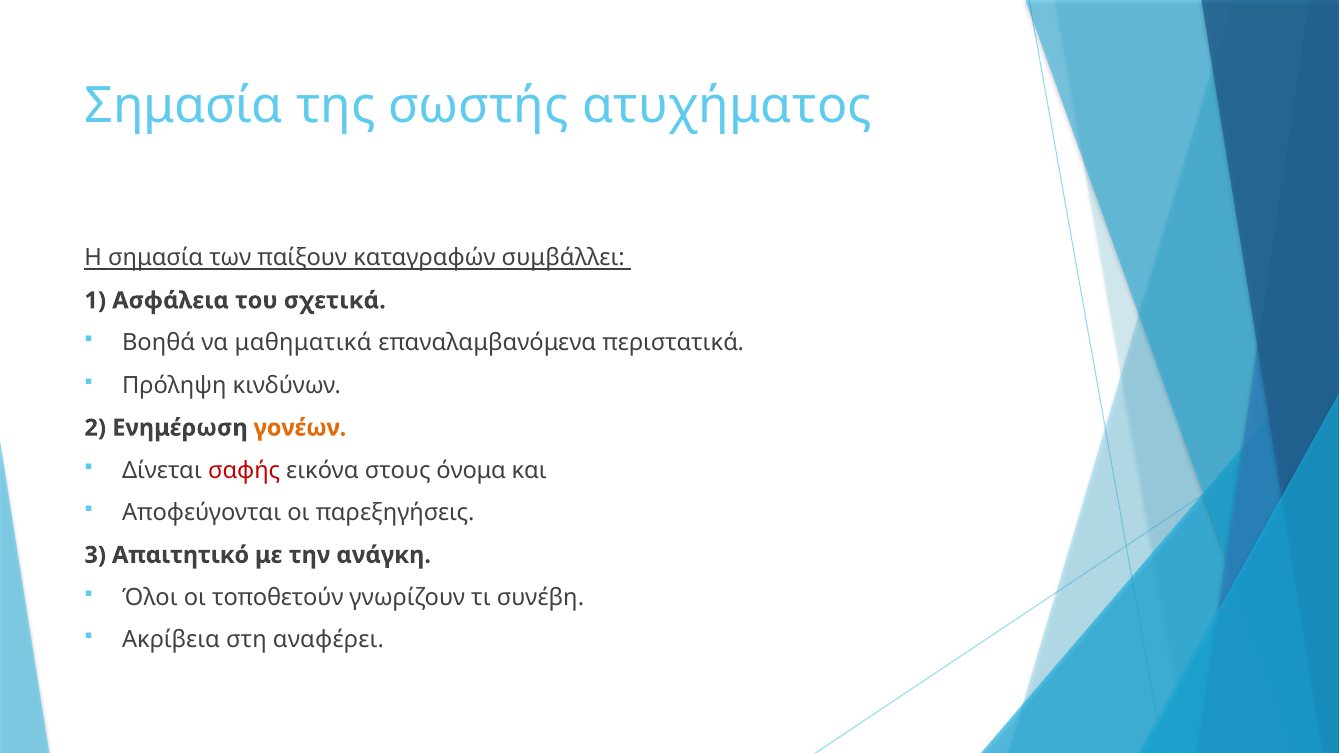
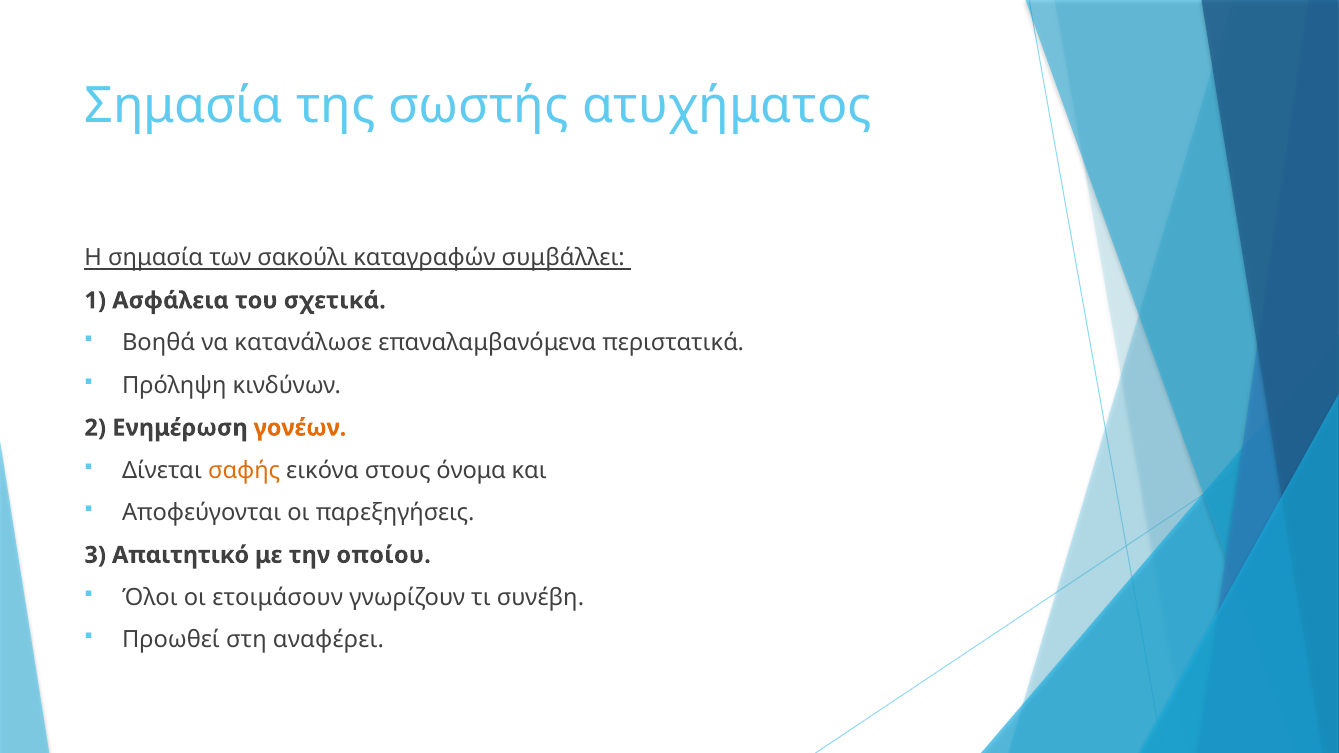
παίξουν: παίξουν -> σακούλι (302, 258)
μαθηματικά: μαθηματικά -> κατανάλωσε (303, 343)
σαφής colour: red -> orange (244, 470)
ανάγκη: ανάγκη -> οποίου (384, 555)
τοποθετούν: τοποθετούν -> ετοιμάσουν (278, 598)
Ακρίβεια: Ακρίβεια -> Προωθεί (171, 640)
